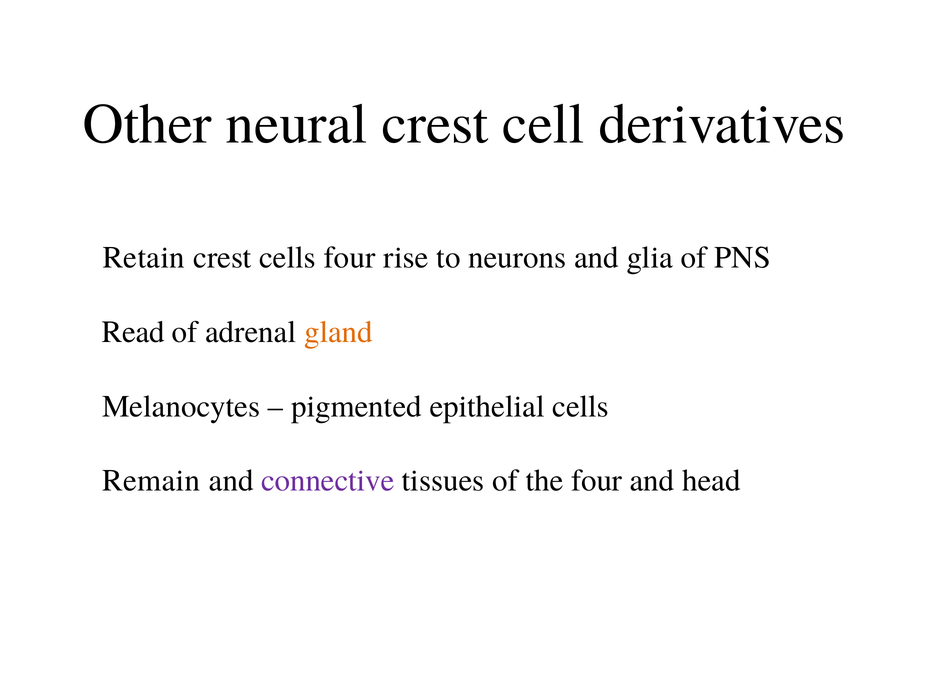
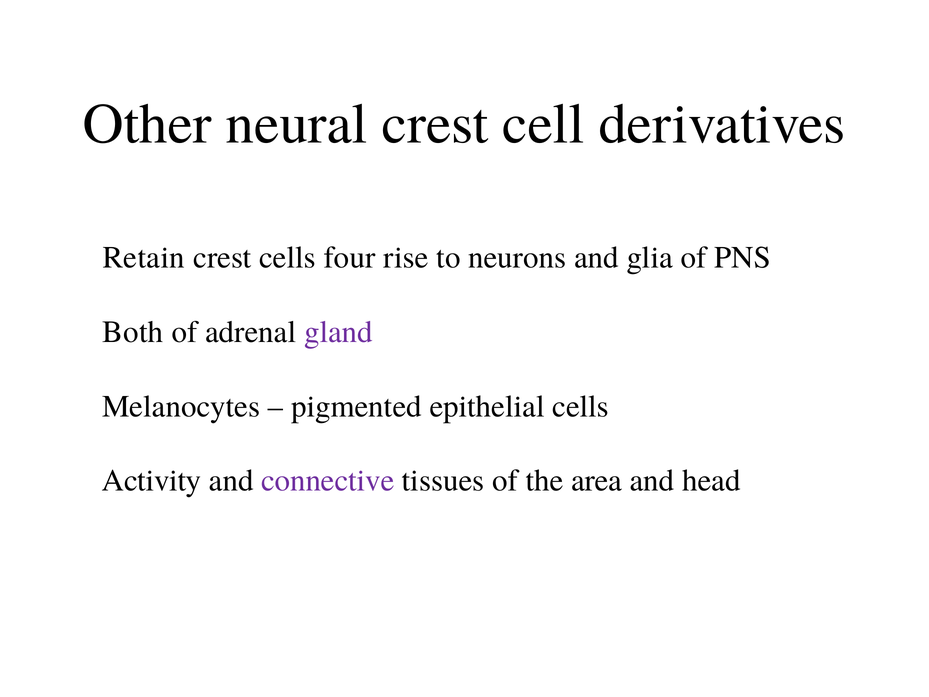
Read: Read -> Both (133, 332)
gland colour: orange -> purple (338, 332)
Remain: Remain -> Activity (152, 481)
the four: four -> area (597, 481)
